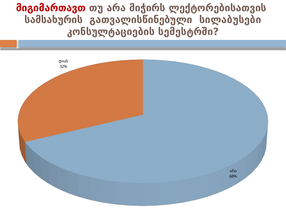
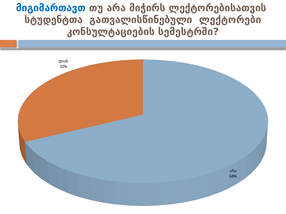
მიგიმართავთ colour: red -> blue (51, 8)
სამსახურის: სამსახურის -> სტუდენტთა (54, 20)
სილაბუსები: სილაბუსები -> ლექტორები (230, 20)
